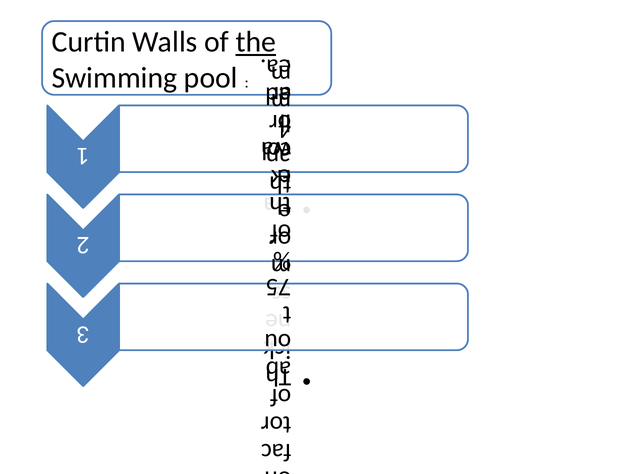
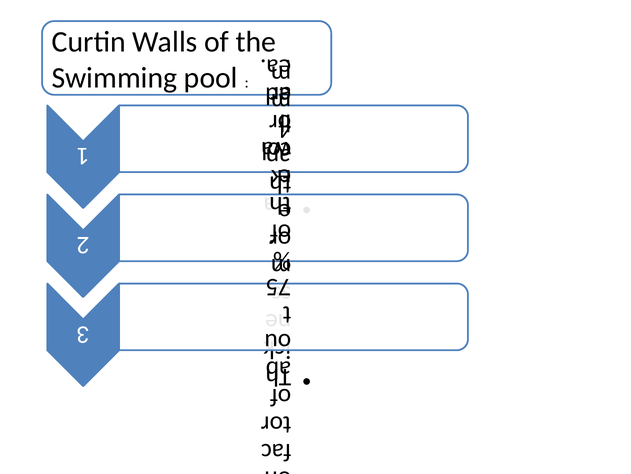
the underline: present -> none (256, 42)
